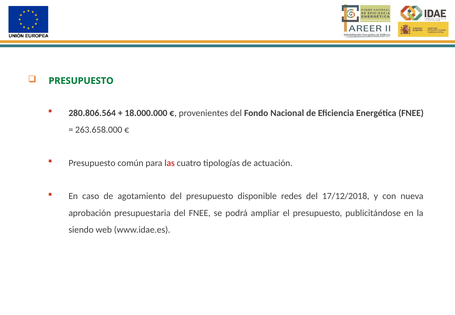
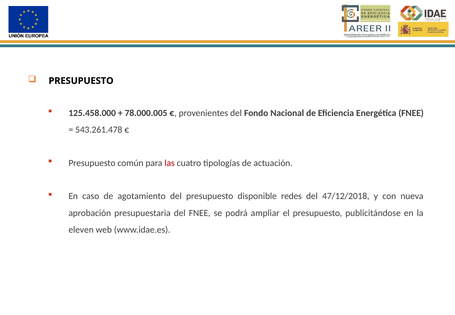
PRESUPUESTO colour: green -> black (81, 81)
280.806.564: 280.806.564 -> 125.458.000 (92, 113)
18.000.000: 18.000.000 -> 78.000.005 (146, 113)
263.658.000: 263.658.000 -> 543.261.478 (99, 130)
17/12/2018: 17/12/2018 -> 47/12/2018 (346, 196)
siendo: siendo -> eleven (81, 230)
